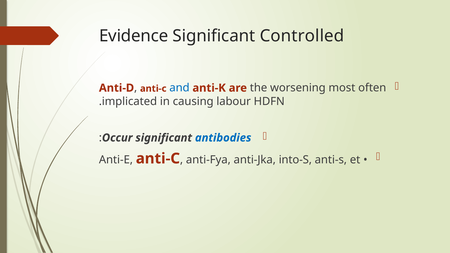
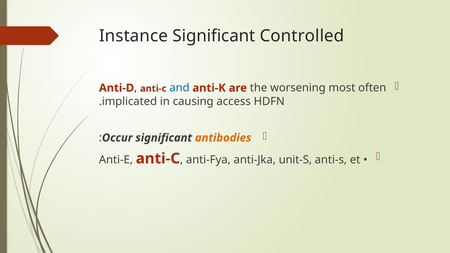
Evidence: Evidence -> Instance (134, 36)
labour: labour -> access (234, 101)
antibodies colour: blue -> orange (223, 138)
into‑S: into‑S -> unit‑S (295, 160)
